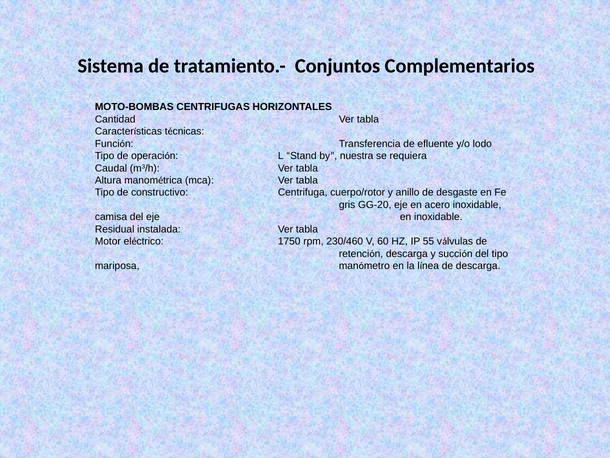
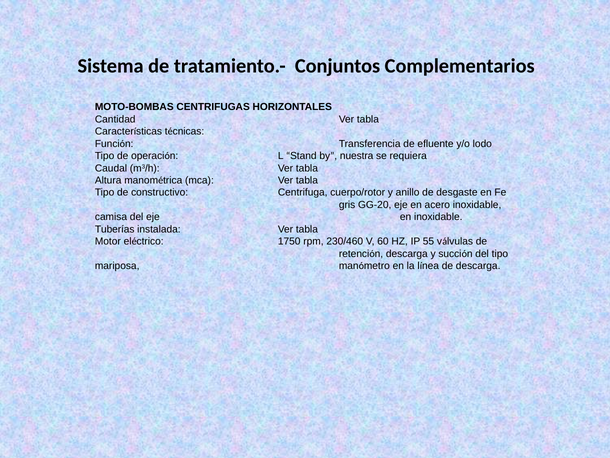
Residual: Residual -> Tuberías (115, 229)
